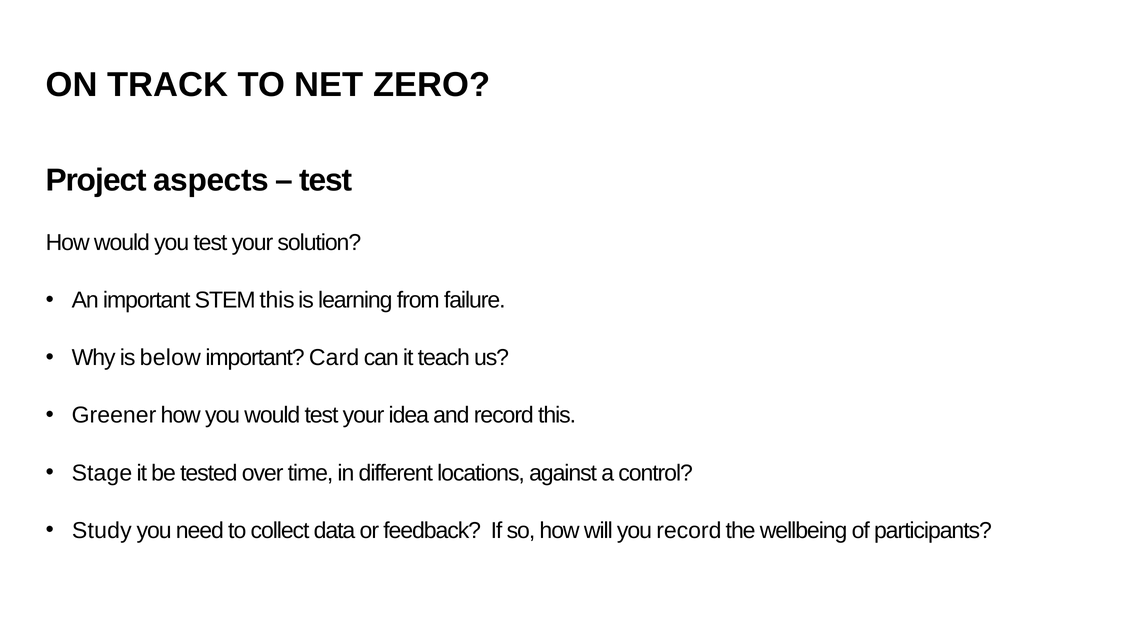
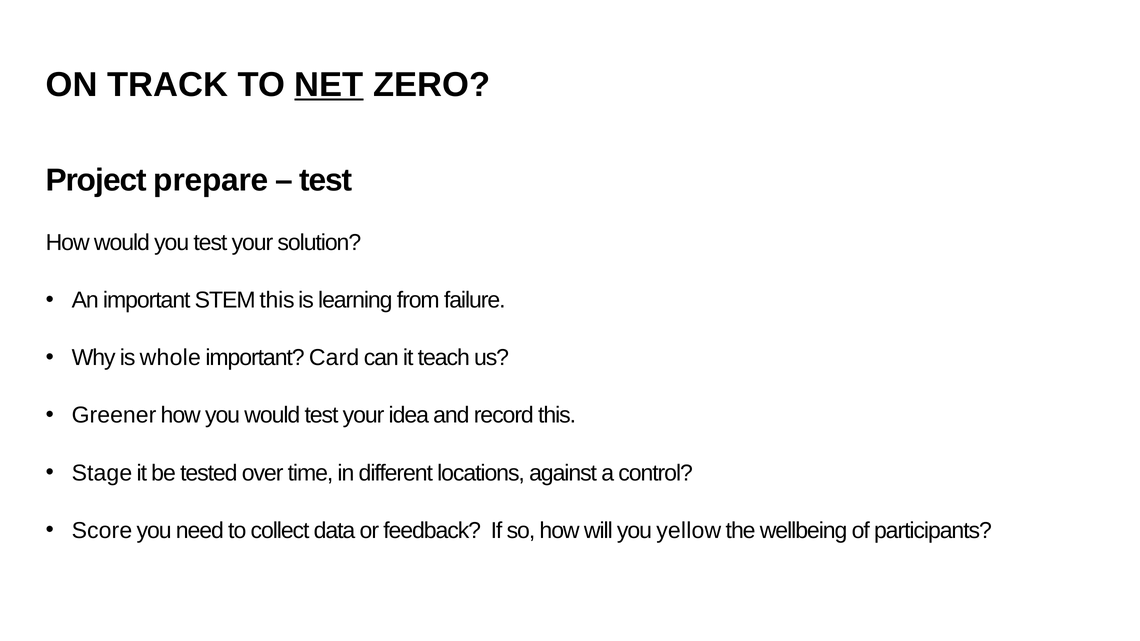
NET underline: none -> present (329, 85)
aspects: aspects -> prepare (211, 181)
below: below -> whole (170, 358)
Study: Study -> Score (102, 531)
you record: record -> yellow (689, 531)
